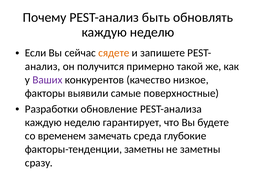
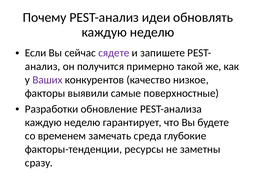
быть: быть -> идеи (156, 17)
сядете colour: orange -> purple (114, 53)
факторы-тенденции заметны: заметны -> ресурсы (144, 149)
